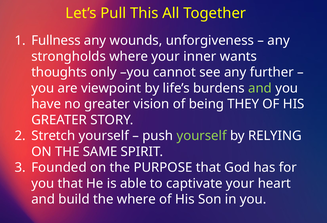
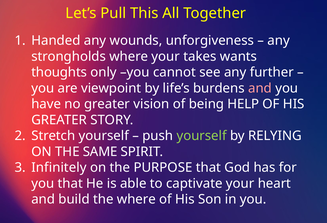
Fullness: Fullness -> Handed (56, 41)
inner: inner -> takes (200, 56)
and colour: light green -> pink (260, 88)
THEY: THEY -> HELP (243, 104)
Founded: Founded -> Infinitely (59, 167)
